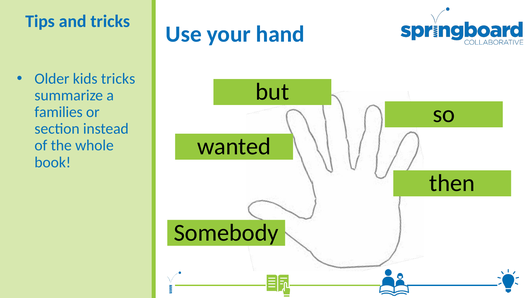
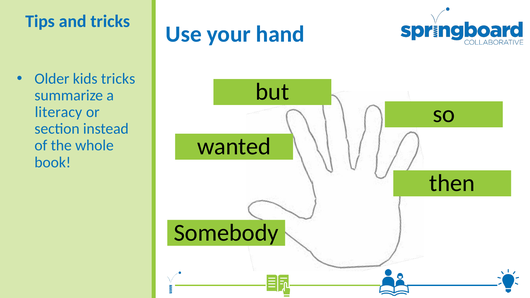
families: families -> literacy (58, 112)
